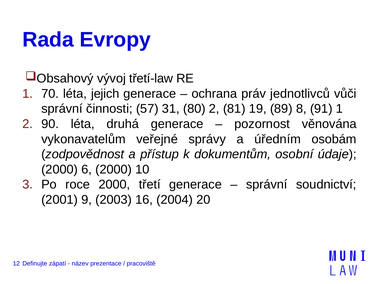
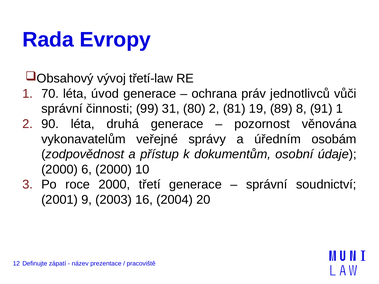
jejich: jejich -> úvod (105, 94)
57: 57 -> 99 (147, 109)
